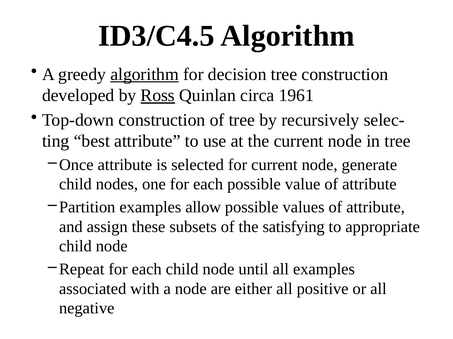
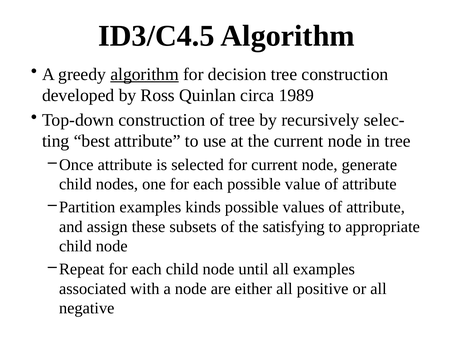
Ross underline: present -> none (158, 96)
1961: 1961 -> 1989 (296, 96)
allow: allow -> kinds (203, 208)
